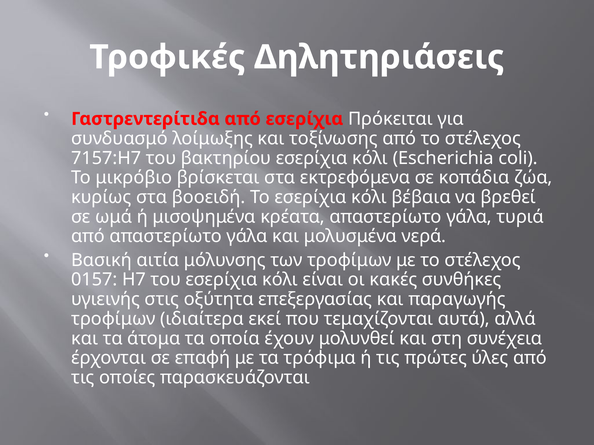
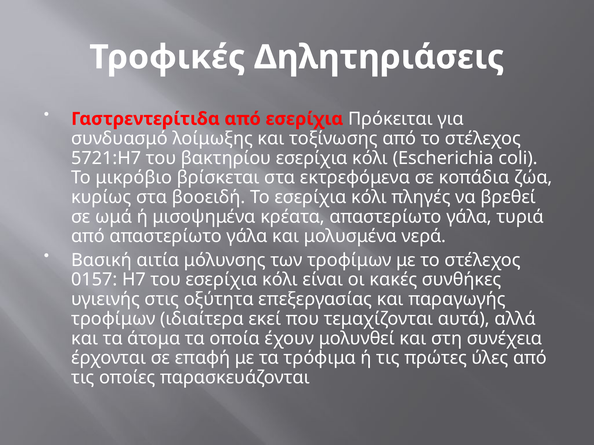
7157:Η7: 7157:Η7 -> 5721:Η7 (106, 158)
βέβαια: βέβαια -> πληγές (421, 197)
